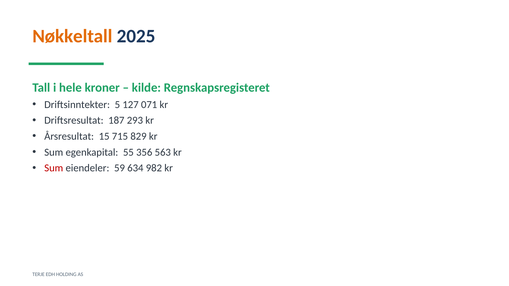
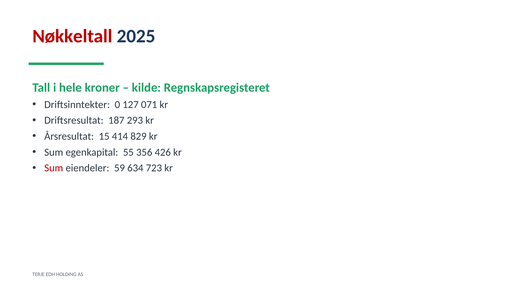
Nøkkeltall colour: orange -> red (72, 36)
5: 5 -> 0 (117, 105)
715: 715 -> 414 (120, 136)
563: 563 -> 426 (163, 152)
982: 982 -> 723 (154, 168)
